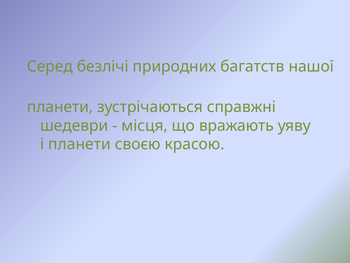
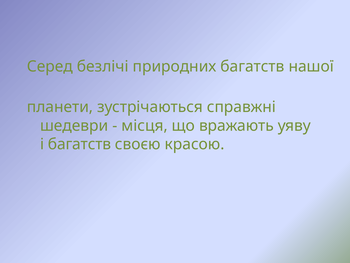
і планети: планети -> багатств (80, 144)
